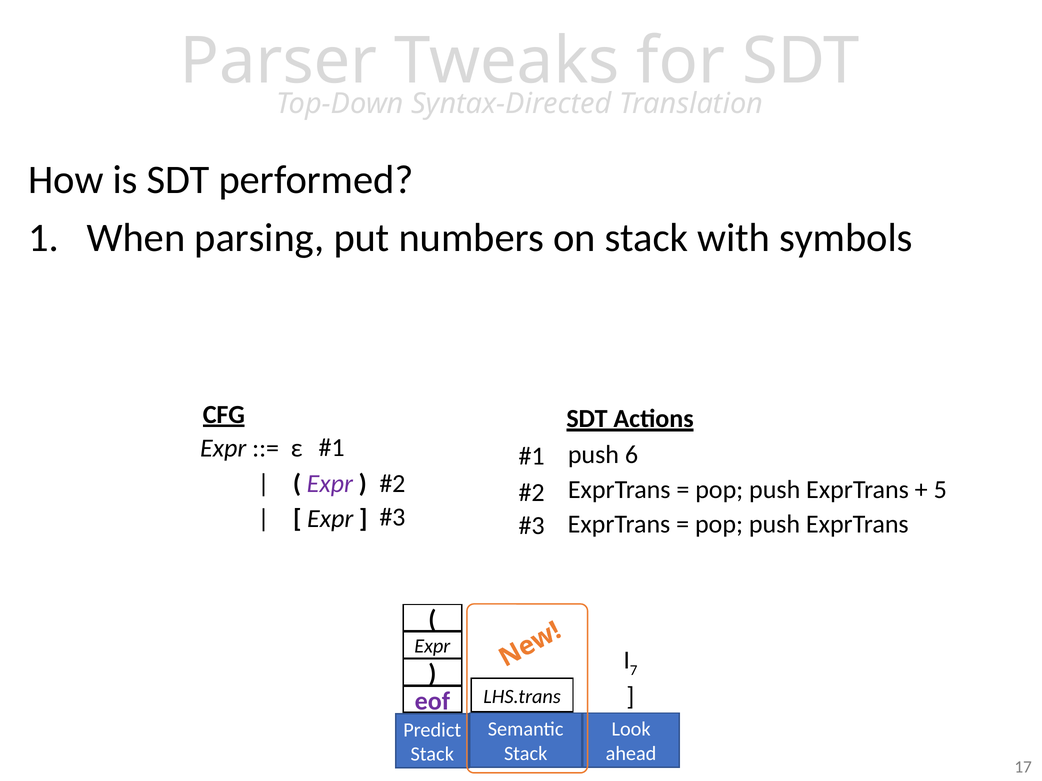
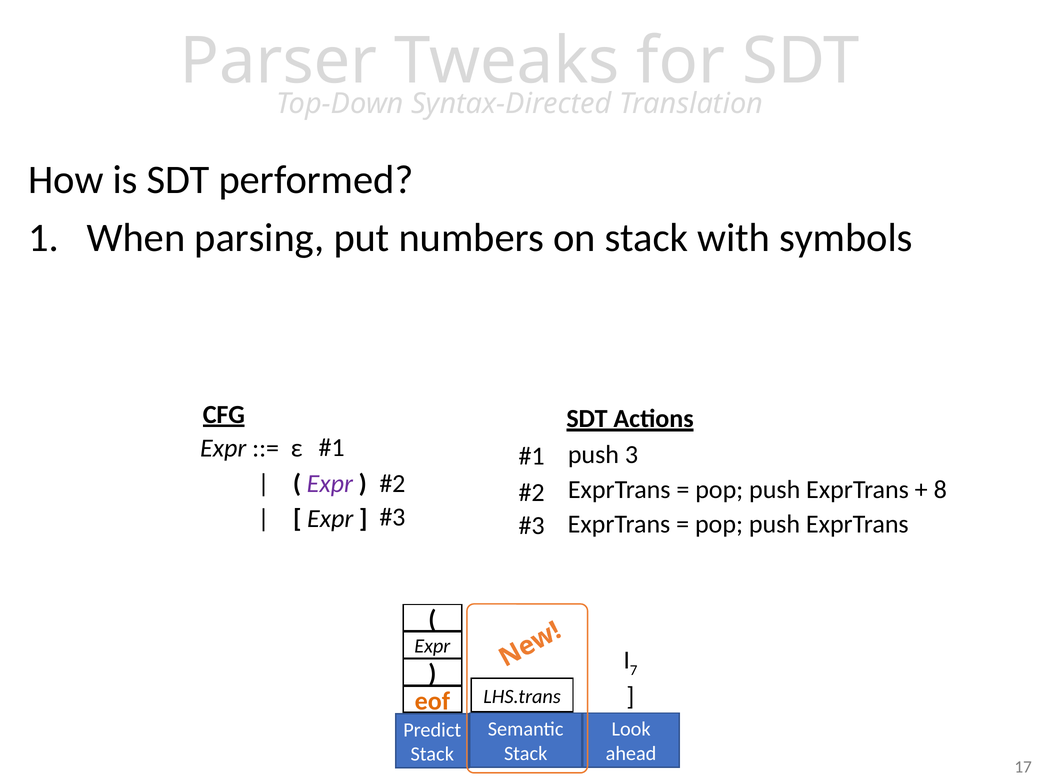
6: 6 -> 3 (632, 455)
5: 5 -> 8 (940, 490)
eof colour: purple -> orange (432, 701)
